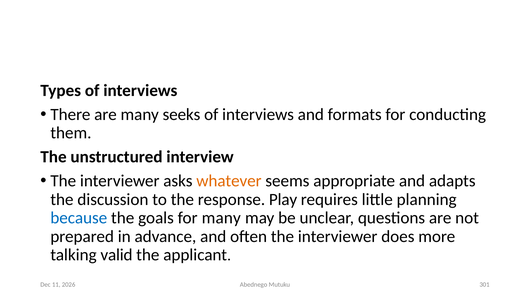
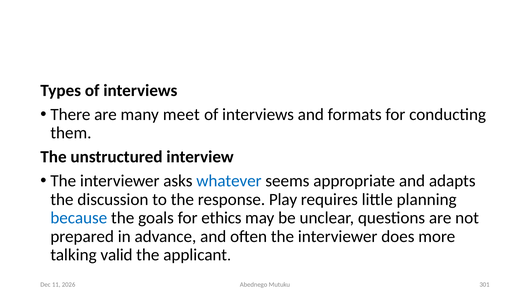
seeks: seeks -> meet (181, 115)
whatever colour: orange -> blue (229, 181)
for many: many -> ethics (221, 218)
